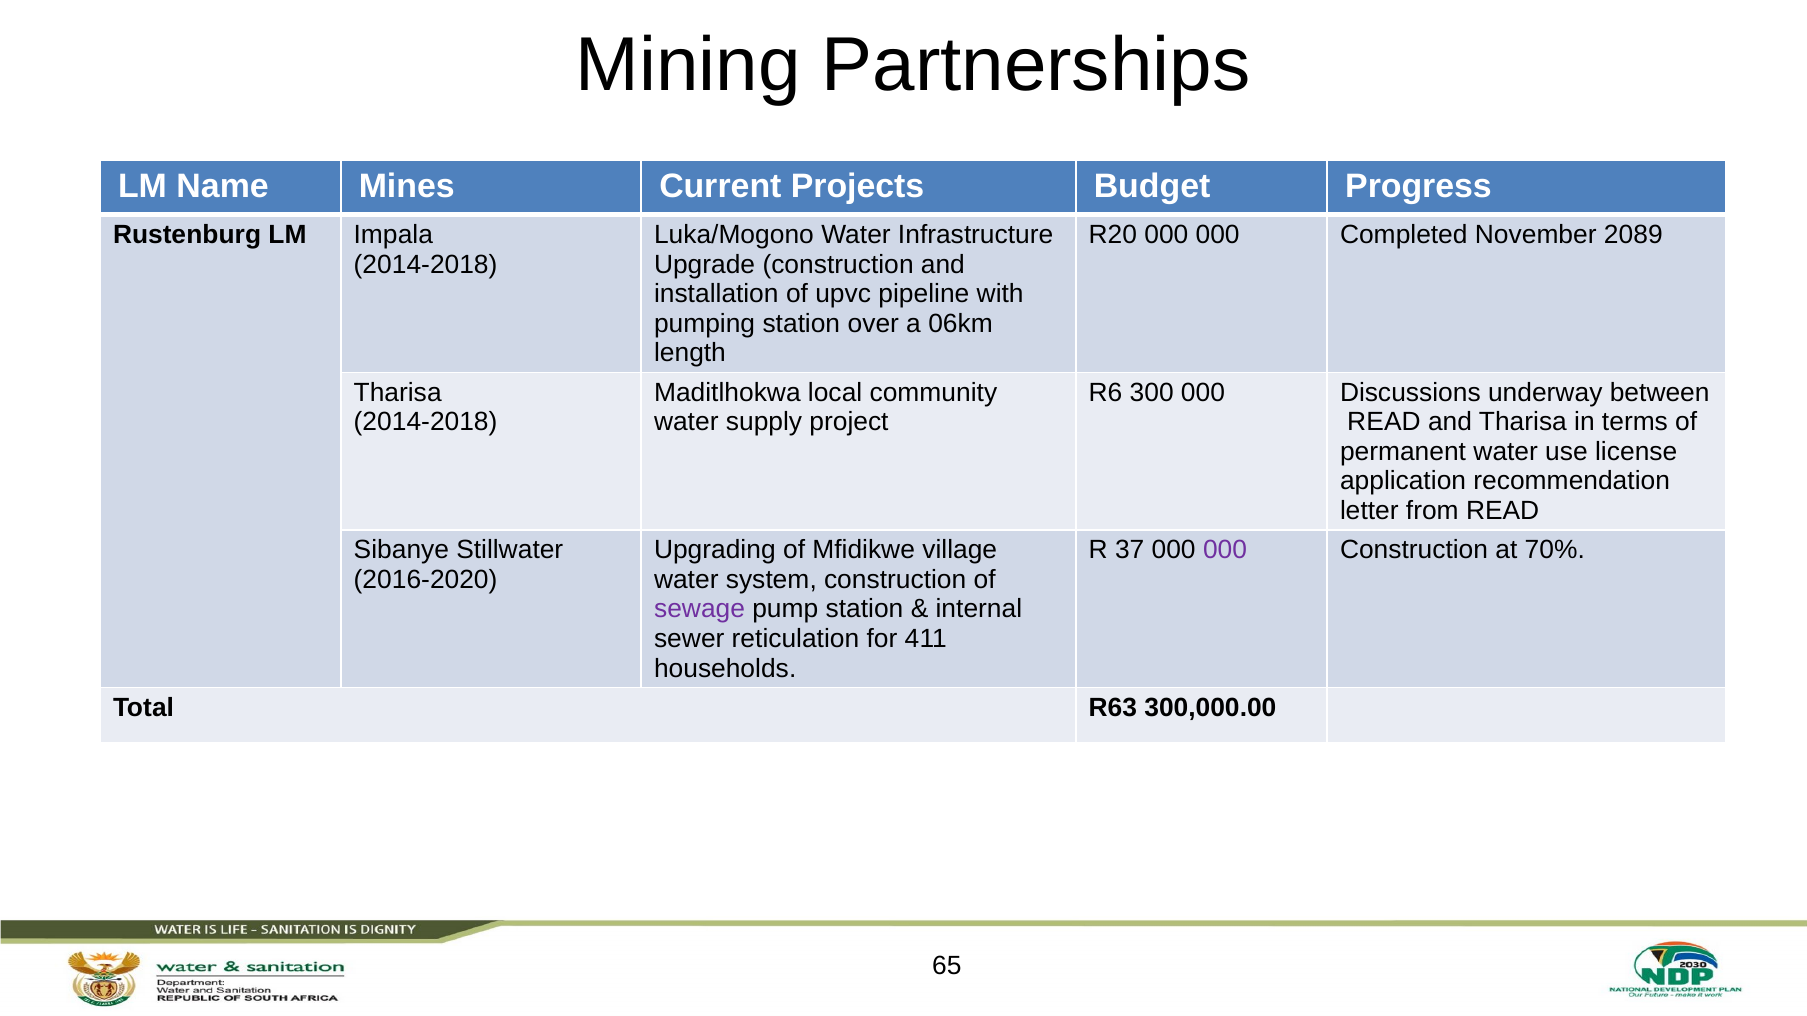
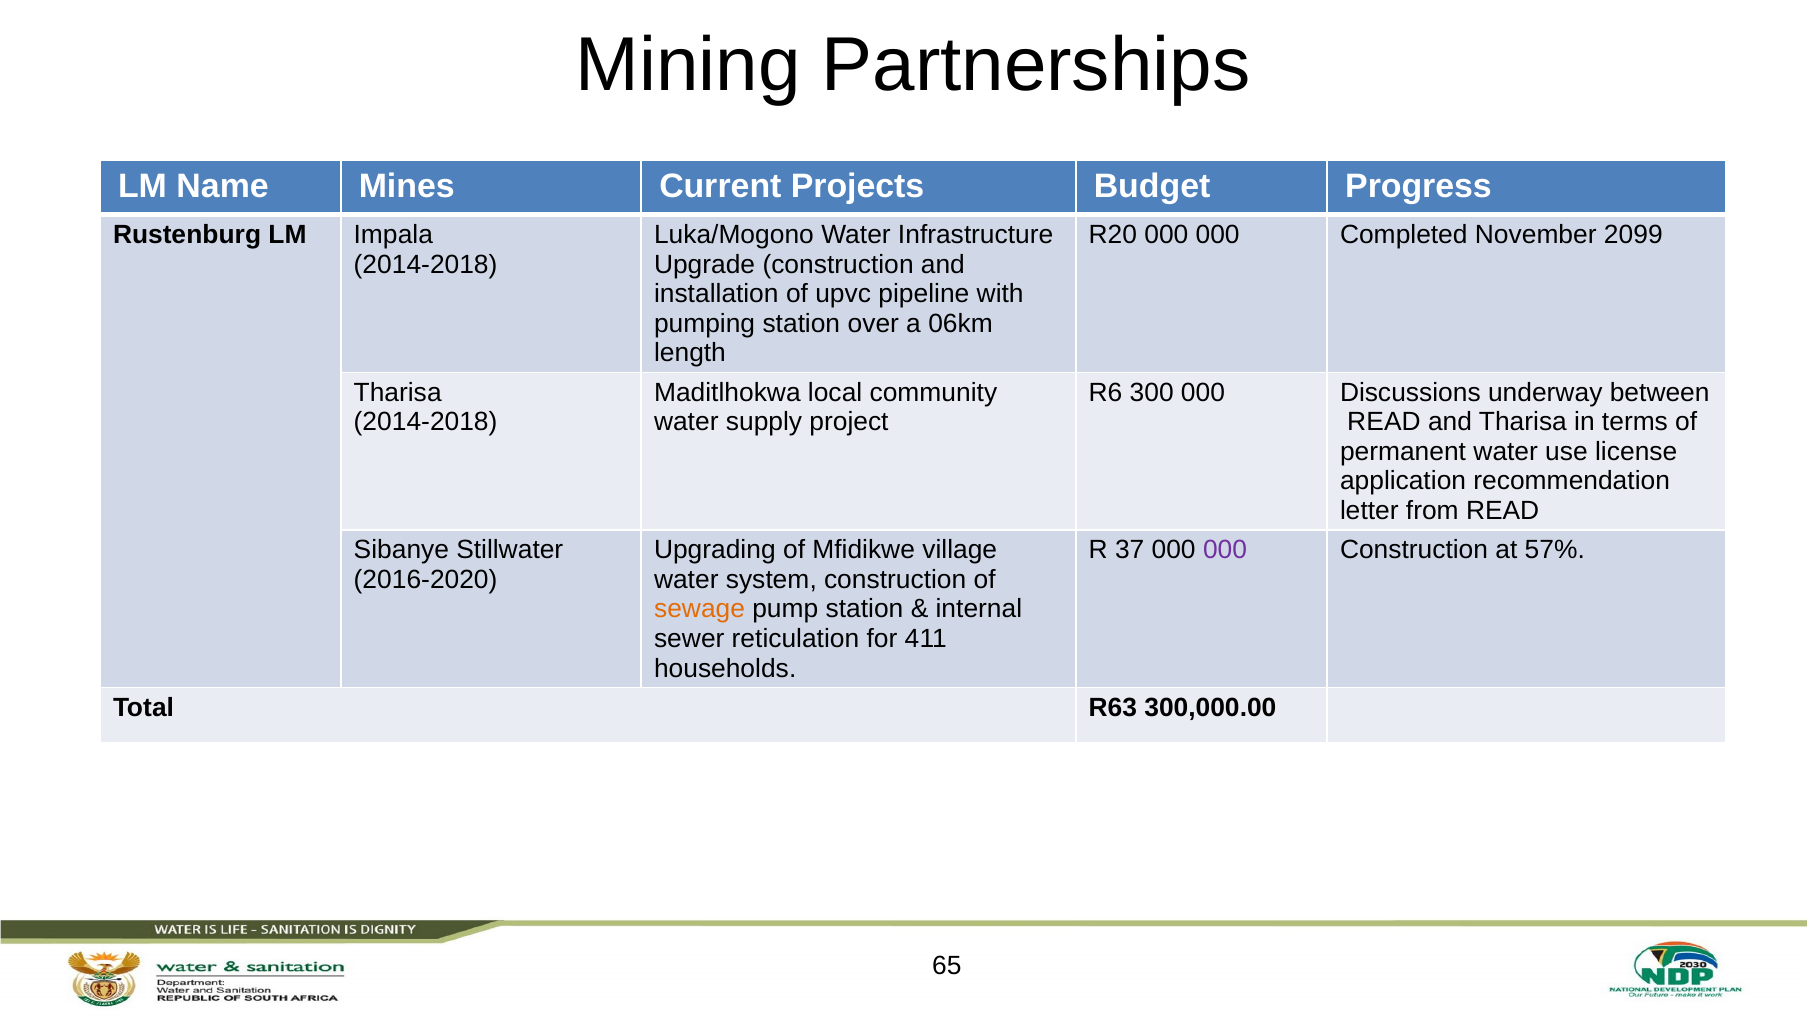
2089: 2089 -> 2099 (1633, 235)
70%: 70% -> 57% (1555, 550)
sewage colour: purple -> orange (700, 609)
